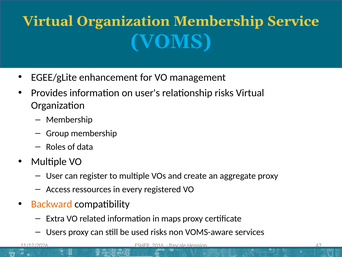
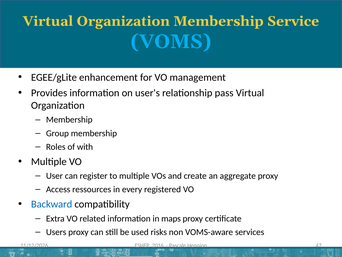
relationship risks: risks -> pass (224, 93)
data: data -> with (85, 147)
Backward colour: orange -> blue (52, 204)
